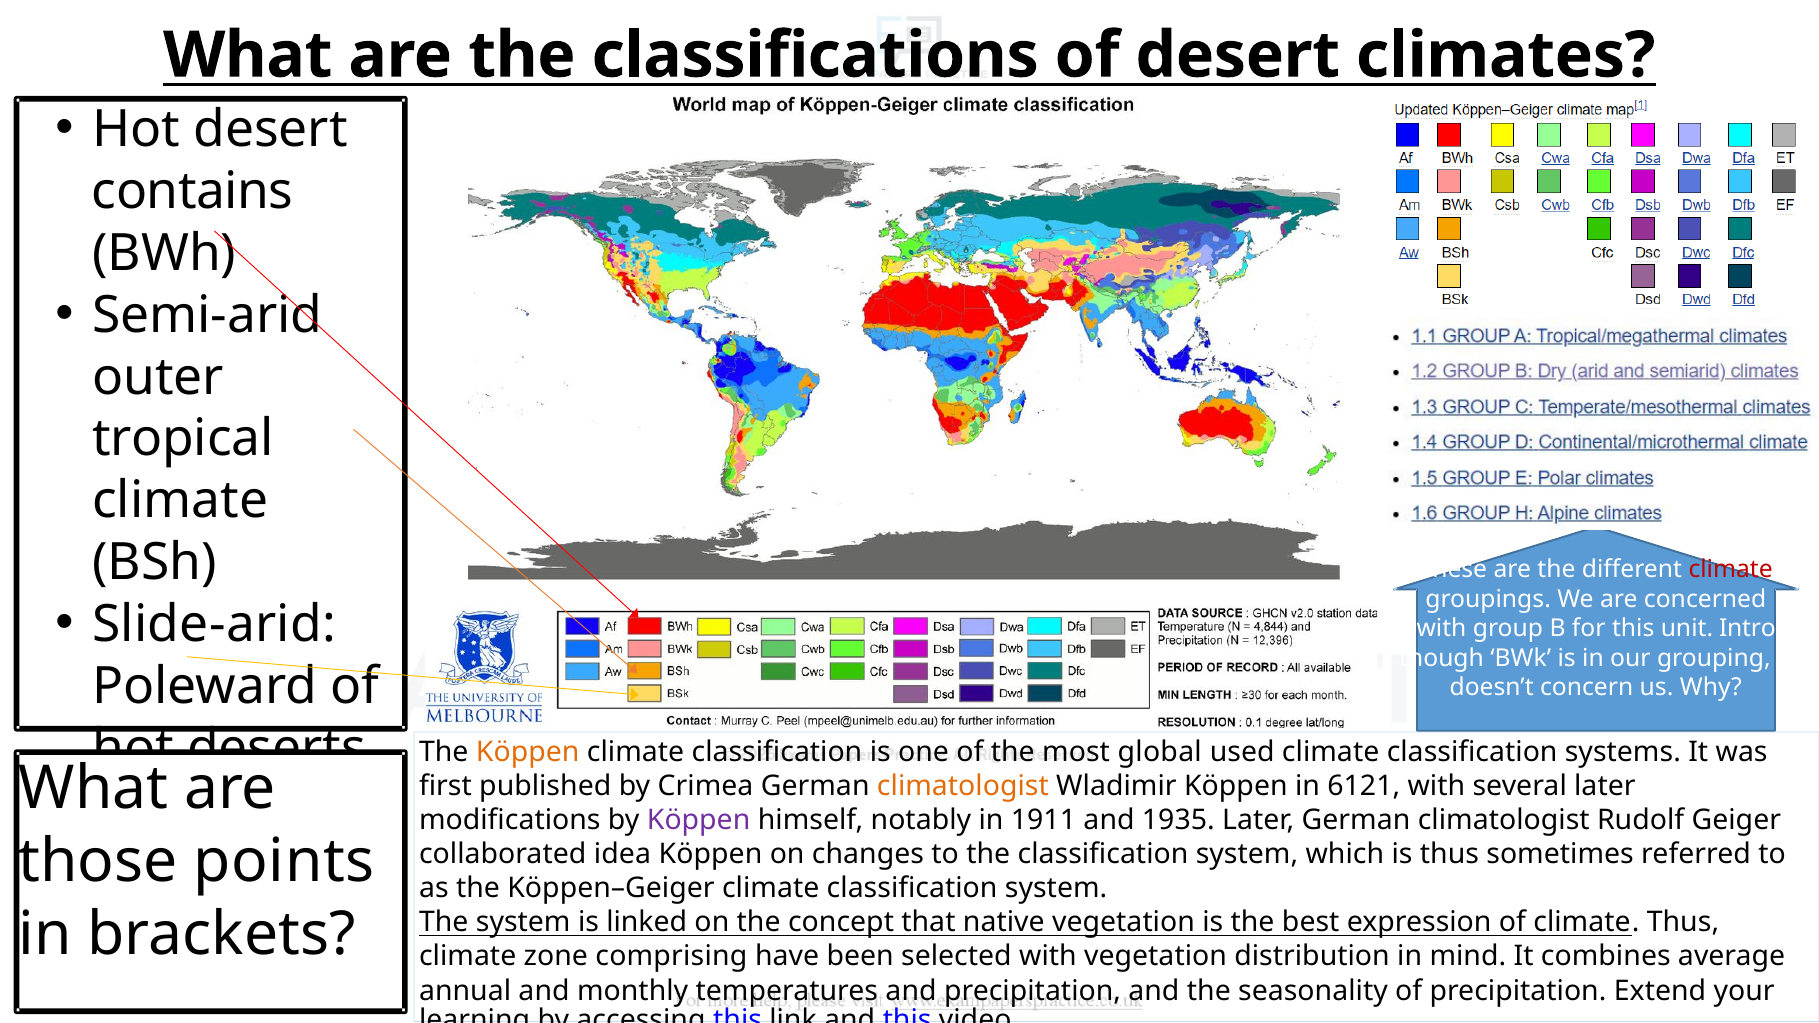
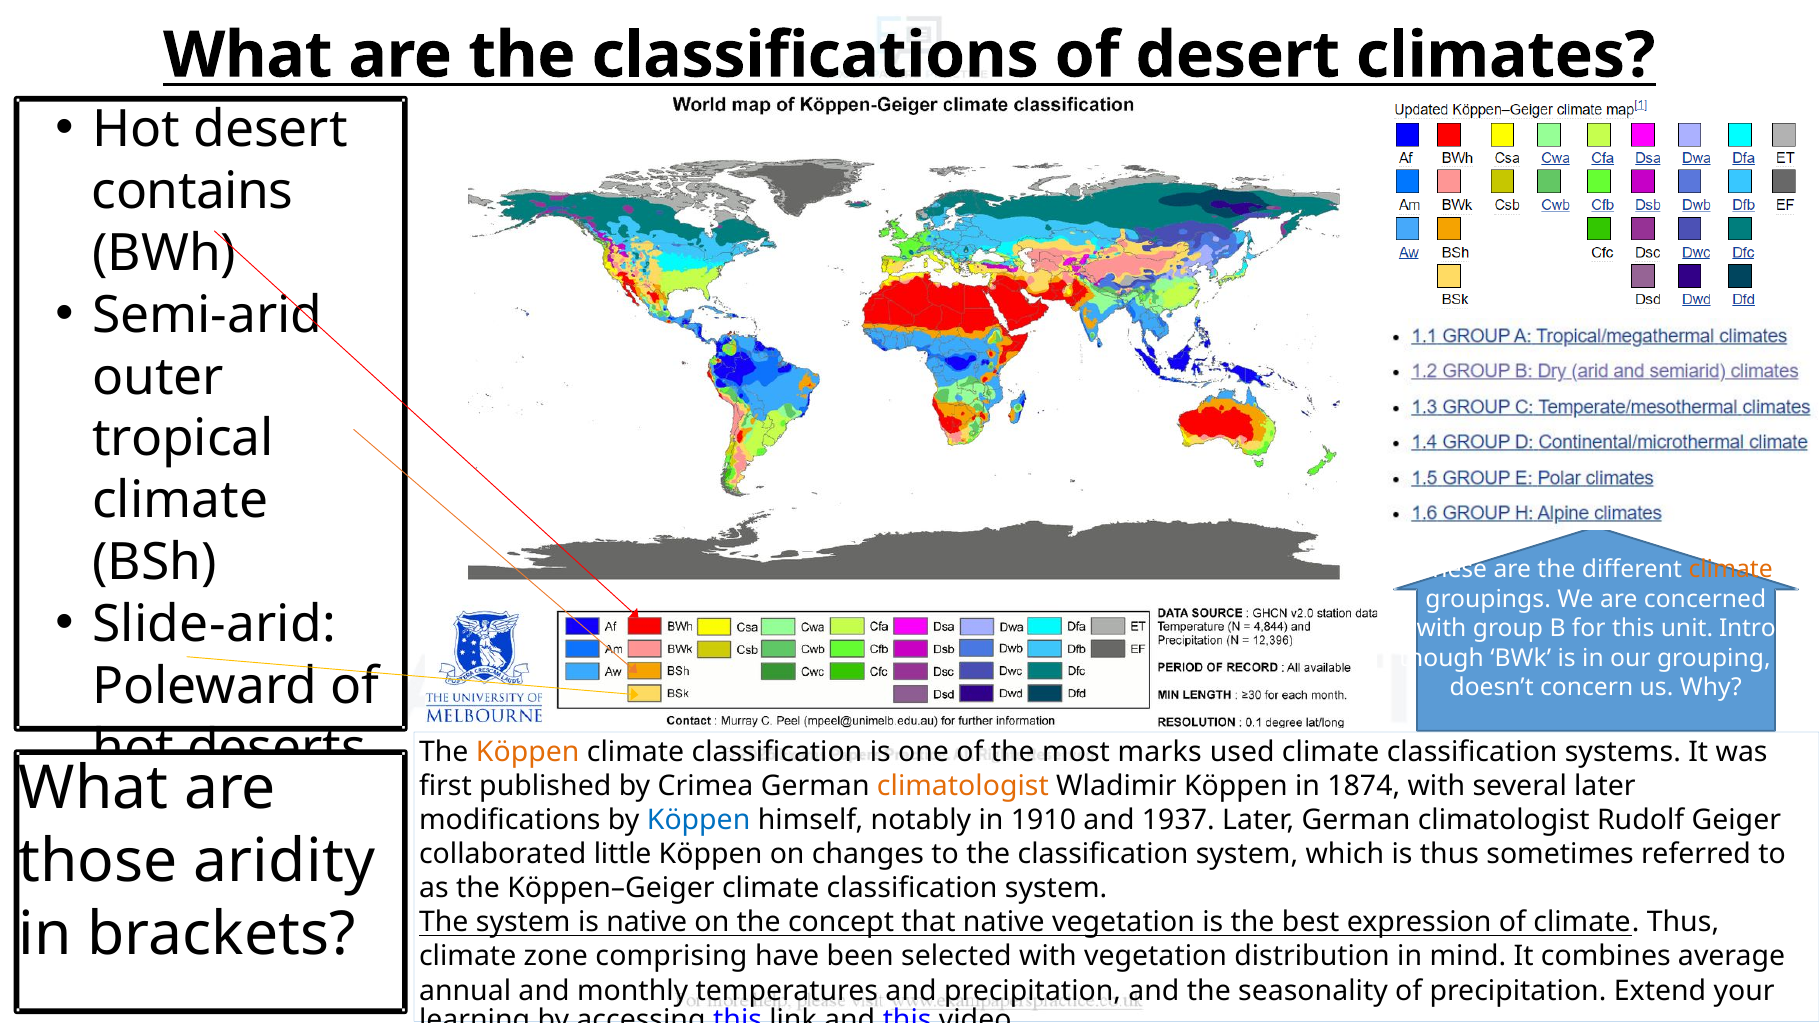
climate colour: red -> orange (1731, 570)
global: global -> marks (1160, 752)
6121: 6121 -> 1874 (1364, 786)
Köppen colour: purple -> blue (699, 820)
1911: 1911 -> 1910 (1043, 820)
1935: 1935 -> 1937 (1178, 820)
points: points -> aridity (284, 861)
idea: idea -> little (623, 854)
is linked: linked -> native (647, 923)
